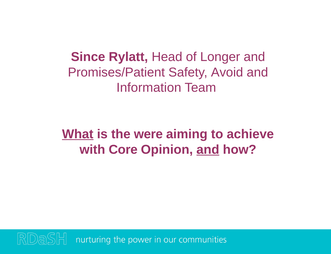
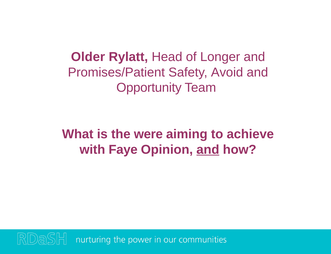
Since: Since -> Older (88, 57)
Information: Information -> Opportunity (149, 88)
What underline: present -> none (78, 134)
Core: Core -> Faye (123, 150)
